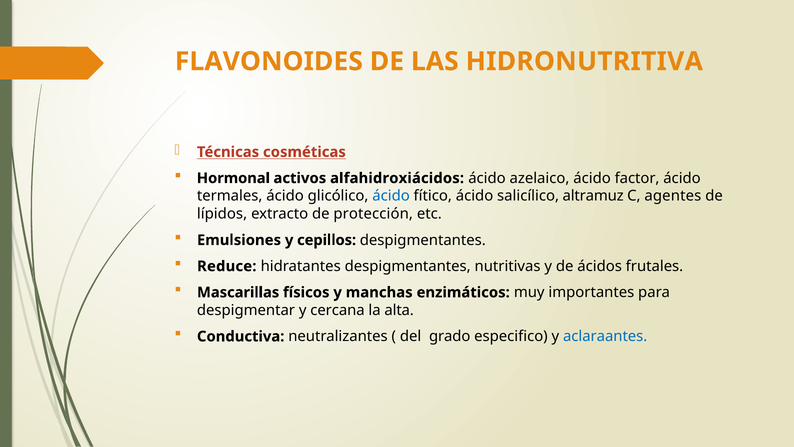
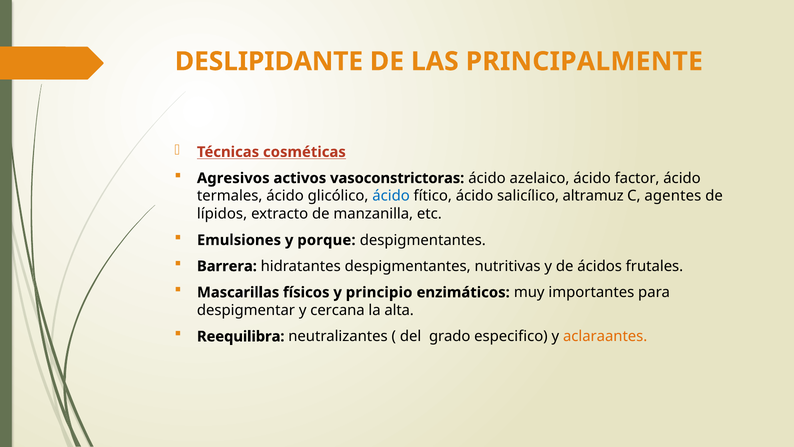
FLAVONOIDES: FLAVONOIDES -> DESLIPIDANTE (269, 61)
HIDRONUTRITIVA: HIDRONUTRITIVA -> PRINCIPALMENTE (584, 61)
Hormonal: Hormonal -> Agresivos (233, 178)
alfahidroxiácidos: alfahidroxiácidos -> vasoconstrictoras (397, 178)
protección: protección -> manzanilla (373, 214)
cepillos: cepillos -> porque (326, 240)
Reduce: Reduce -> Barrera (227, 266)
manchas: manchas -> principio (379, 292)
Conductiva: Conductiva -> Reequilibra (241, 336)
aclaraantes colour: blue -> orange (605, 336)
